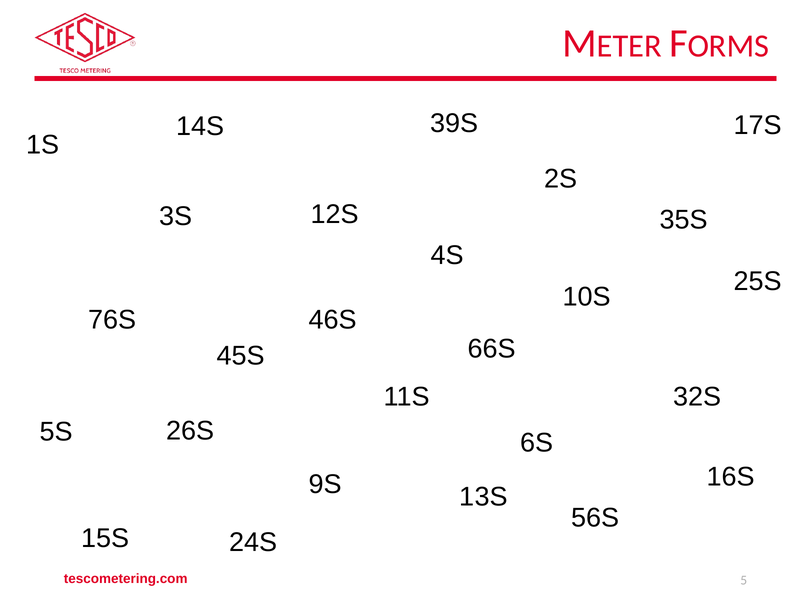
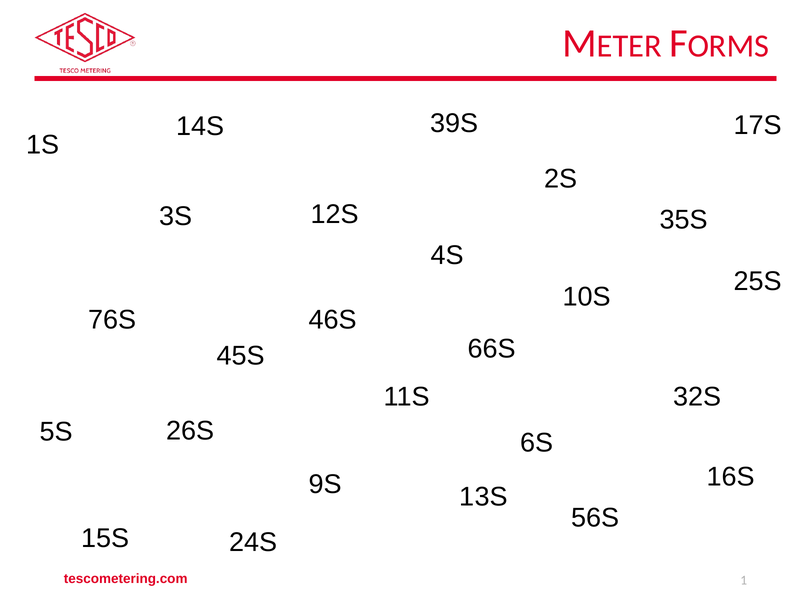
5: 5 -> 1 (744, 581)
